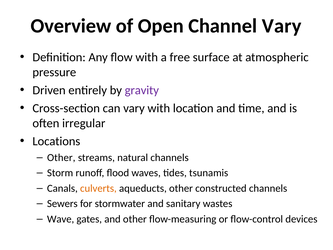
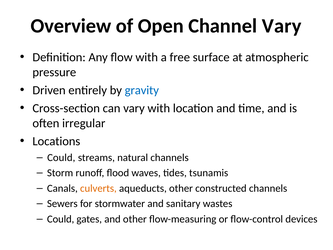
gravity colour: purple -> blue (142, 90)
Other: Other -> Could (61, 157)
Wave: Wave -> Could (61, 219)
